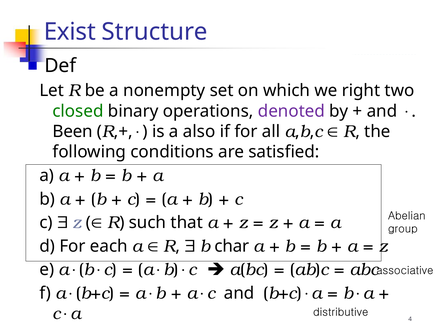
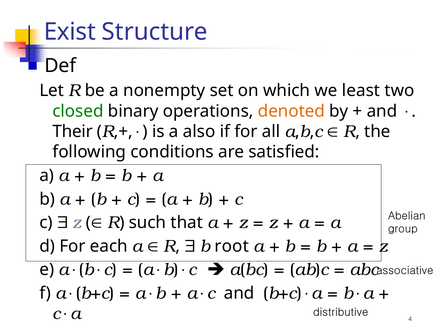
right: right -> least (361, 90)
denoted colour: purple -> orange (291, 111)
Been: Been -> Their (73, 131)
char: char -> root (232, 246)
